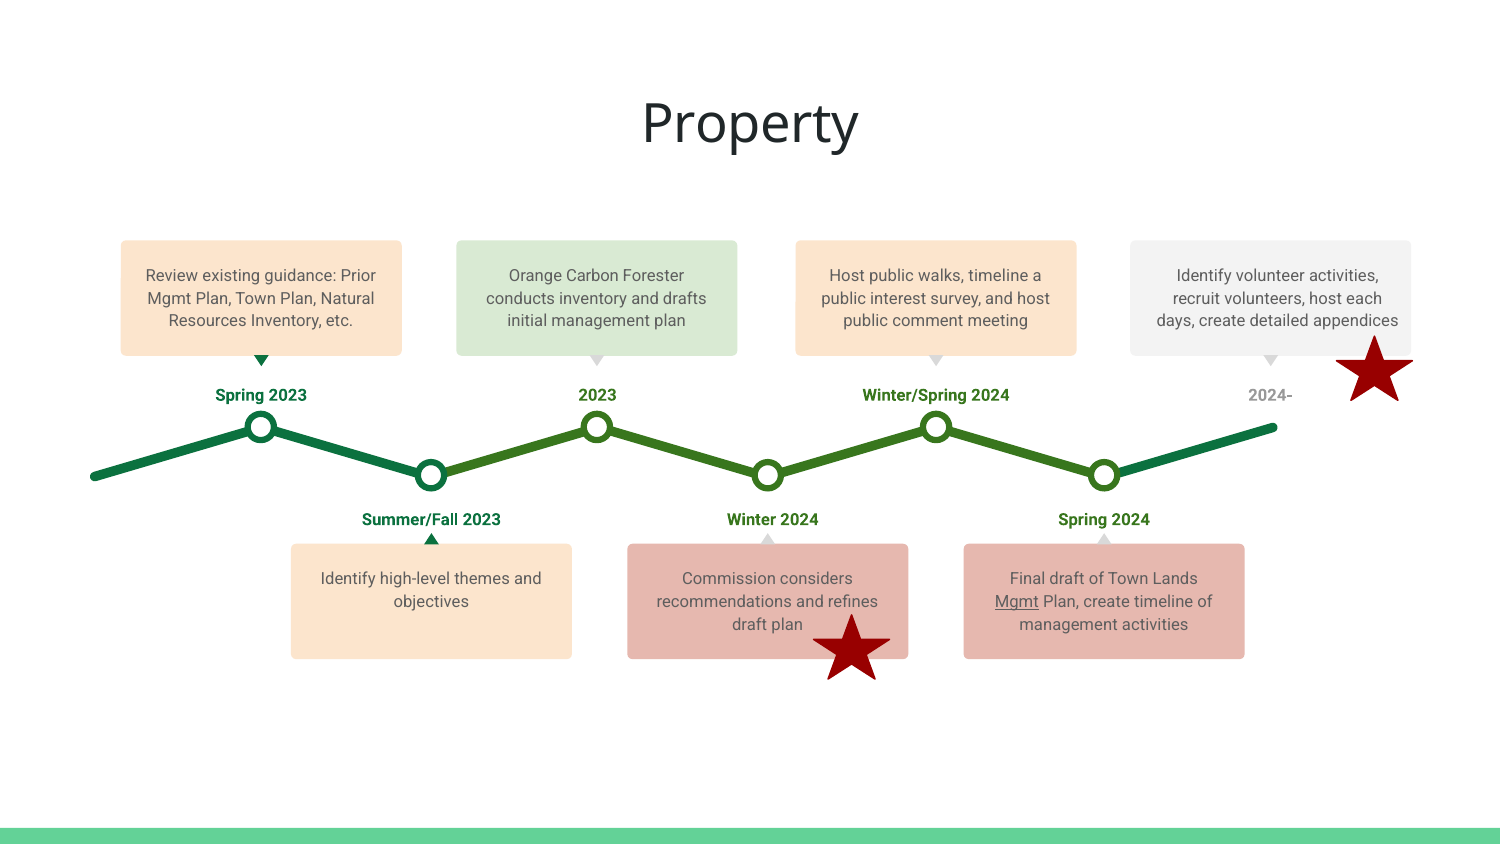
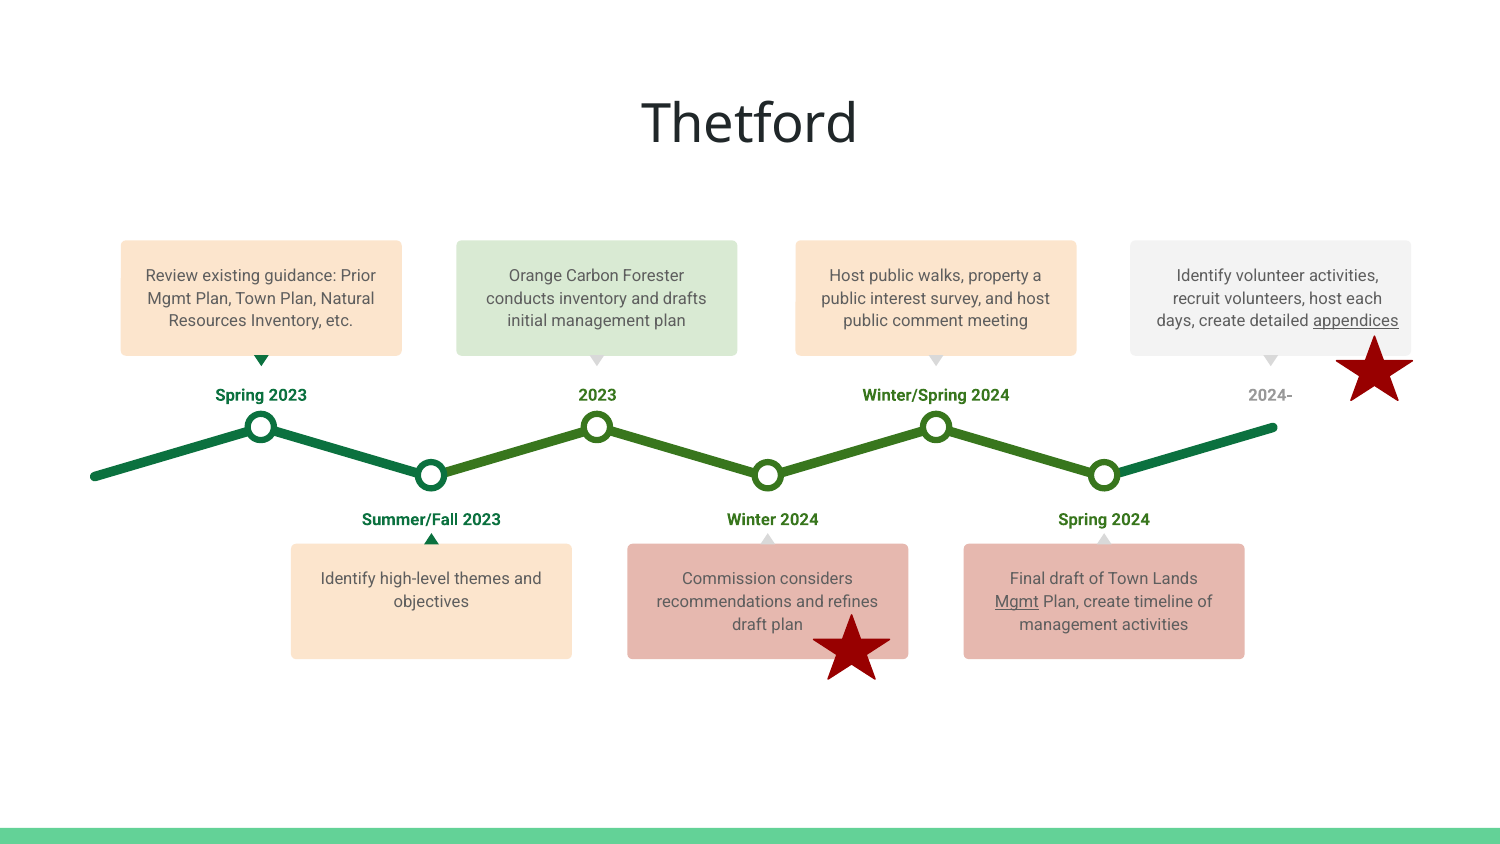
Property: Property -> Thetford (750, 124)
walks timeline: timeline -> property (999, 276)
appendices underline: none -> present (1356, 321)
